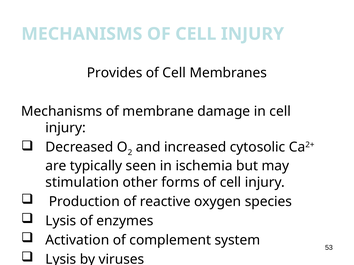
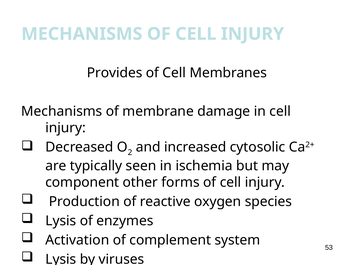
stimulation: stimulation -> component (82, 183)
